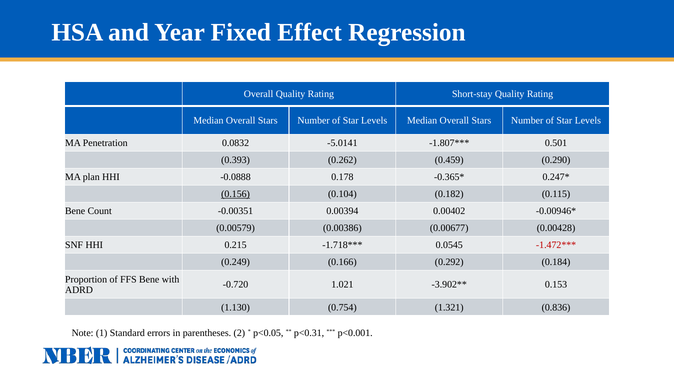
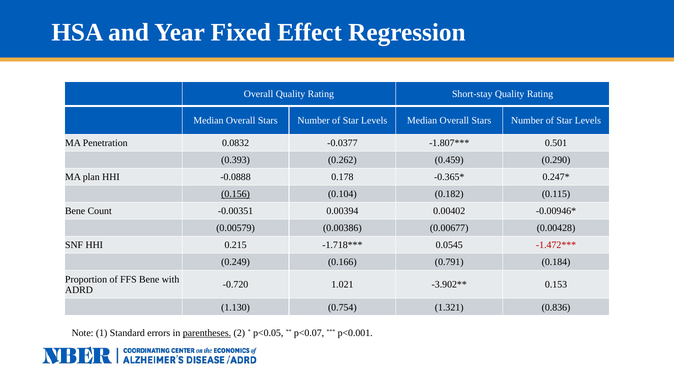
-5.0141: -5.0141 -> -0.0377 (342, 143)
0.292: 0.292 -> 0.791 (449, 262)
parentheses underline: none -> present (207, 333)
p<0.31: p<0.31 -> p<0.07 (309, 333)
